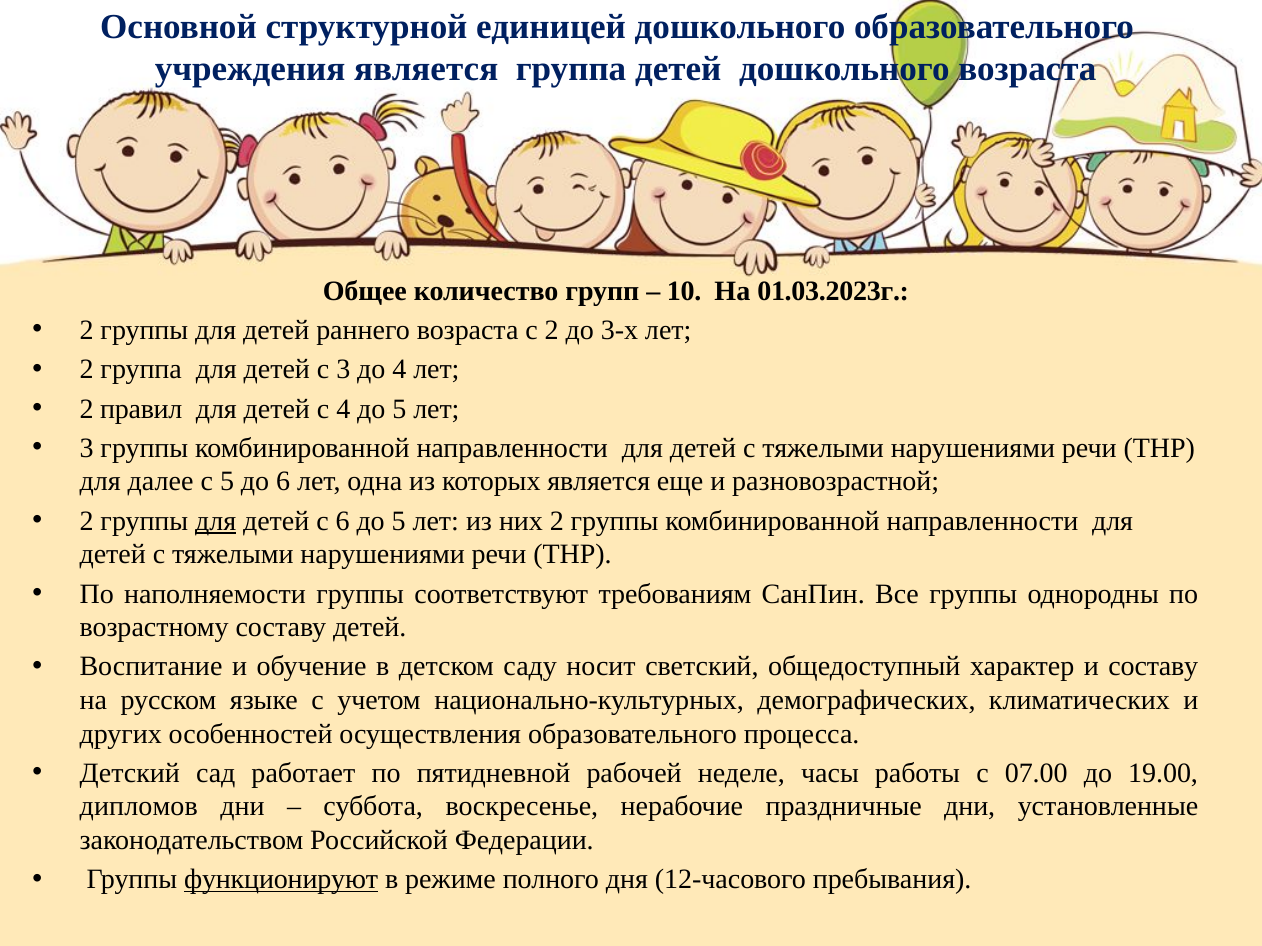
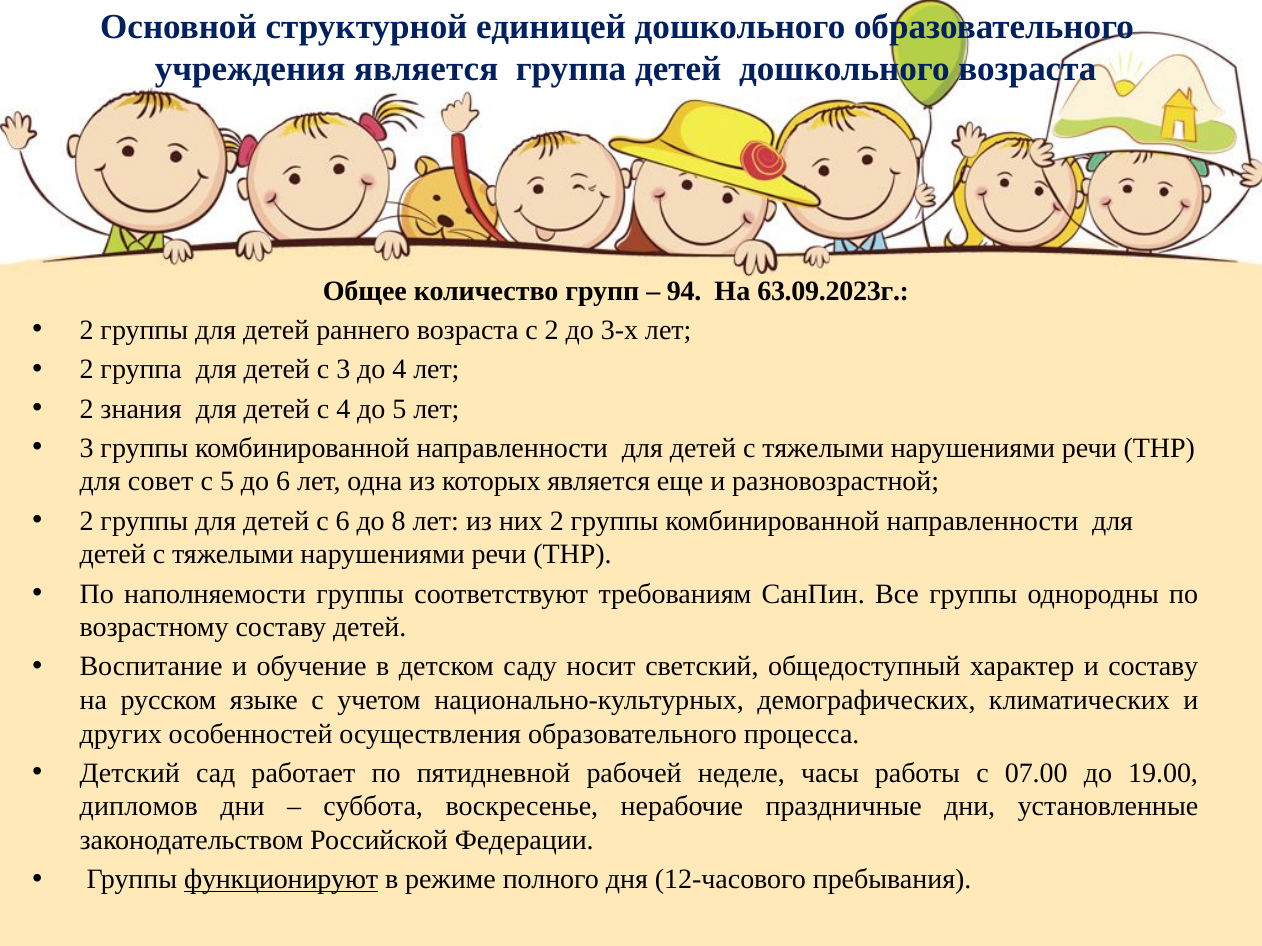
10: 10 -> 94 (684, 291)
01.03.2023г: 01.03.2023г -> 63.09.2023г (833, 291)
правил: правил -> знания (141, 409)
далее: далее -> совет (161, 482)
для underline: present -> none (216, 521)
6 до 5: 5 -> 8 (399, 521)
